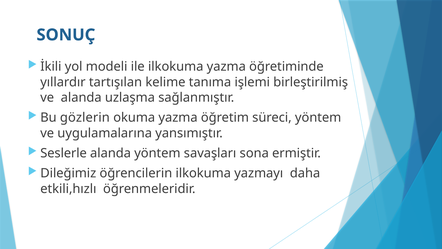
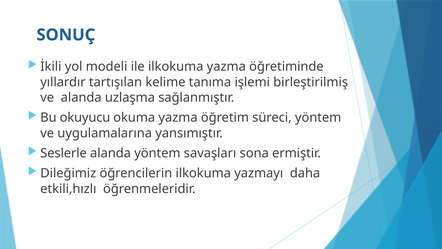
gözlerin: gözlerin -> okuyucu (85, 118)
